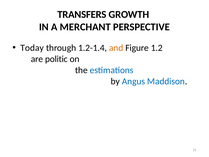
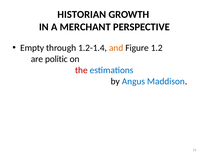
TRANSFERS: TRANSFERS -> HISTORIAN (82, 14)
Today: Today -> Empty (32, 48)
the colour: black -> red (81, 70)
